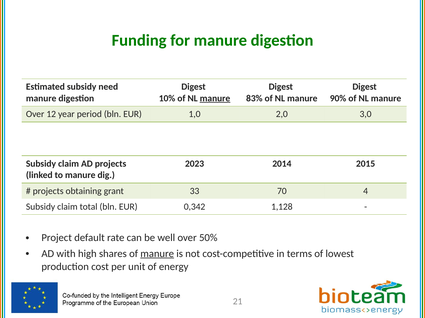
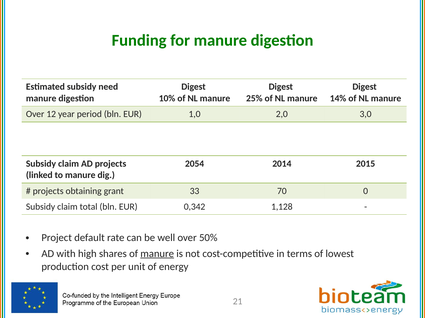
manure underline: present -> none (215, 99)
83%: 83% -> 25% (254, 99)
90%: 90% -> 14% (338, 99)
2023: 2023 -> 2054 (195, 164)
4: 4 -> 0 (366, 191)
